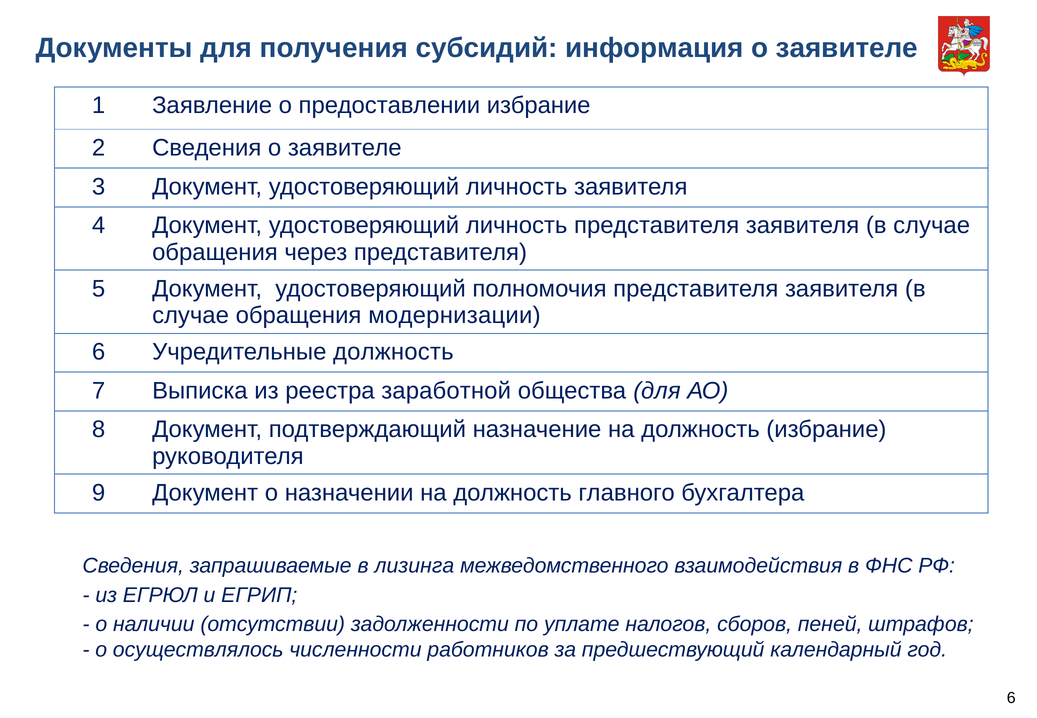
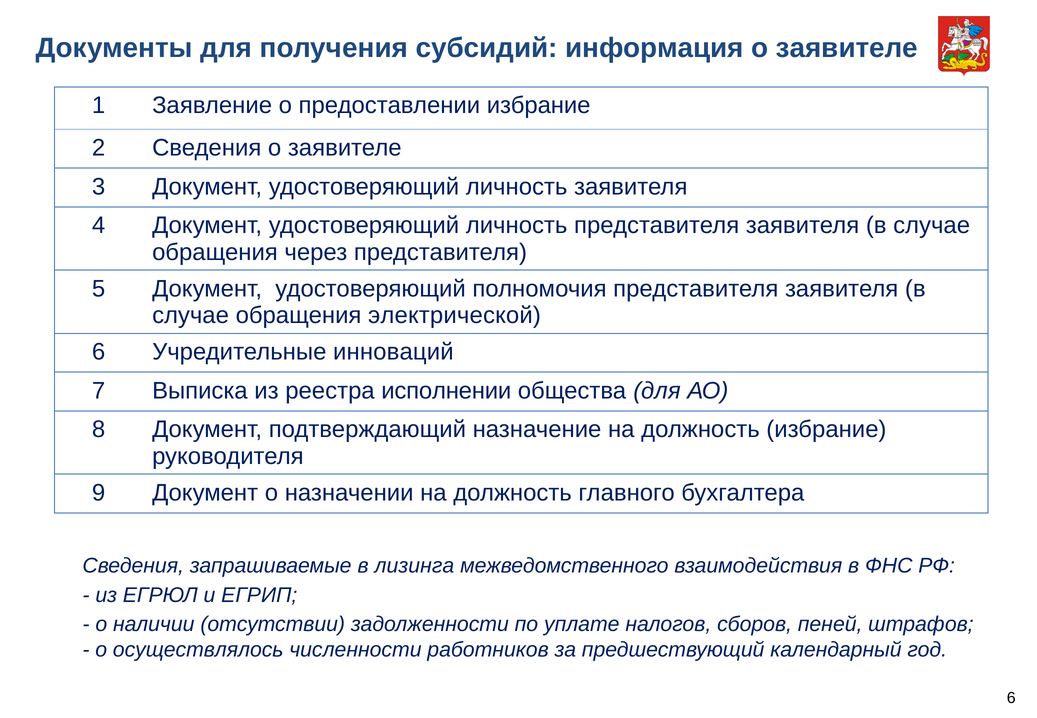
модернизации: модернизации -> электрической (454, 315)
Учредительные должность: должность -> инноваций (393, 352)
заработной: заработной -> исполнении (446, 391)
